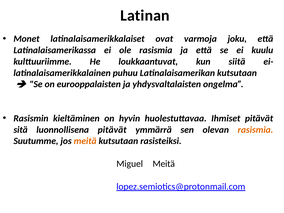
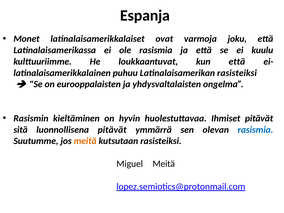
Latinan: Latinan -> Espanja (145, 16)
kun siitä: siitä -> että (237, 62)
Latinalaisamerikan kutsutaan: kutsutaan -> rasisteiksi (237, 73)
rasismia colour: orange -> blue (255, 130)
